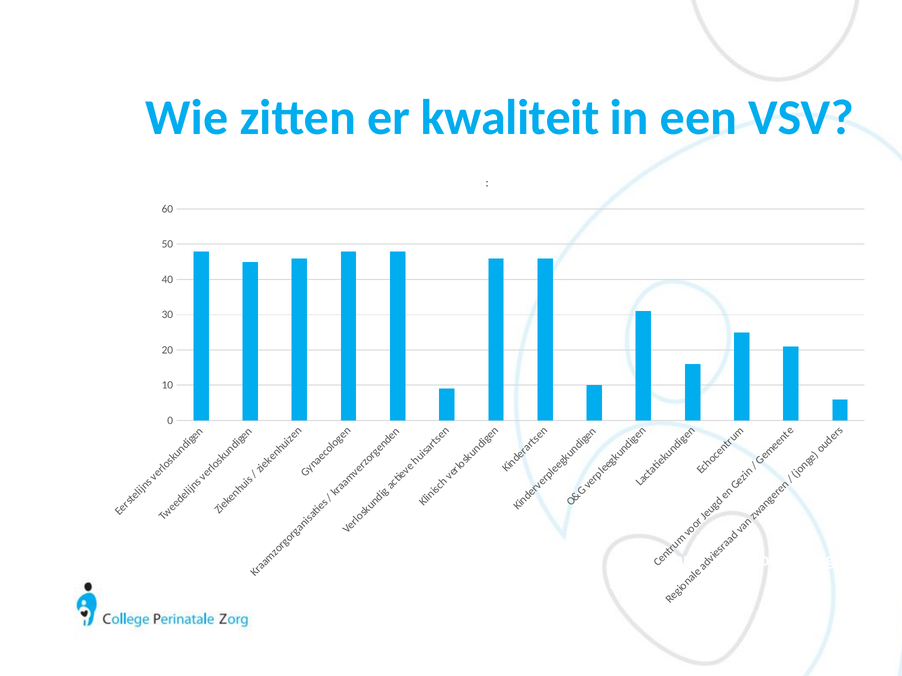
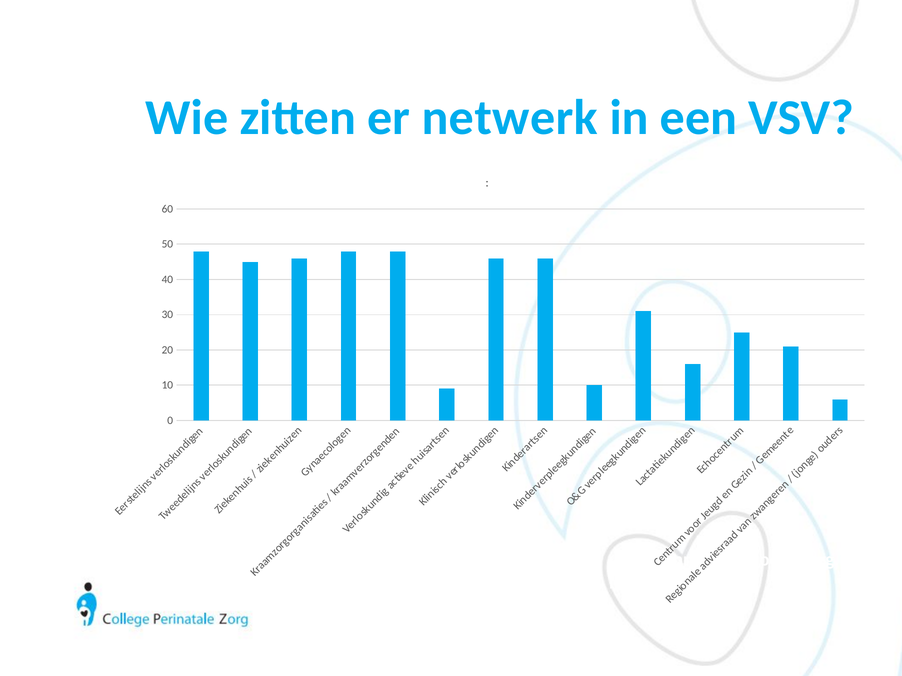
kwaliteit: kwaliteit -> netwerk (510, 118)
